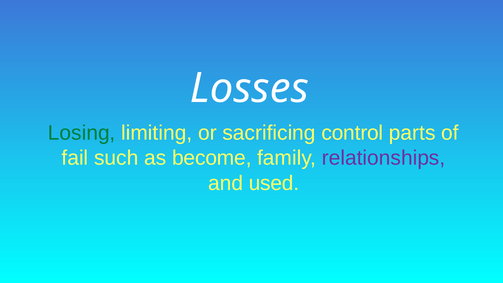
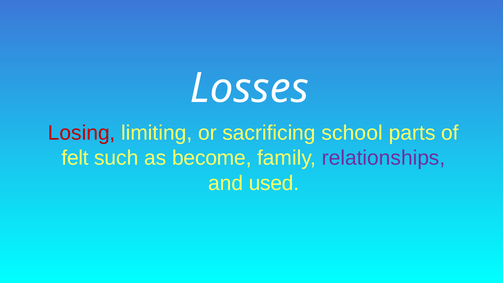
Losing colour: green -> red (82, 133)
control: control -> school (352, 133)
fail: fail -> felt (75, 158)
